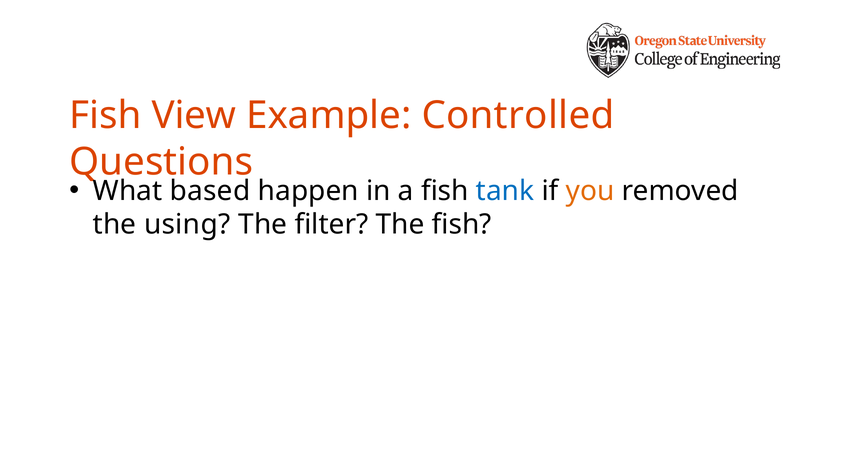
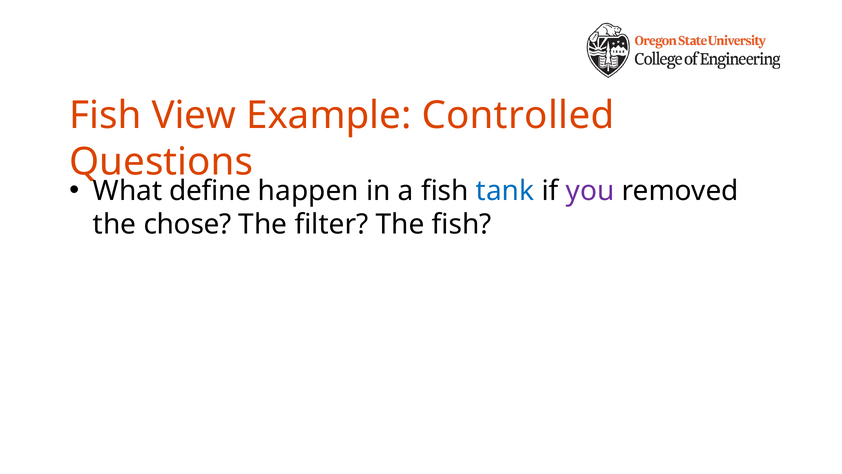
based: based -> define (210, 191)
you colour: orange -> purple (590, 191)
using: using -> chose (188, 224)
